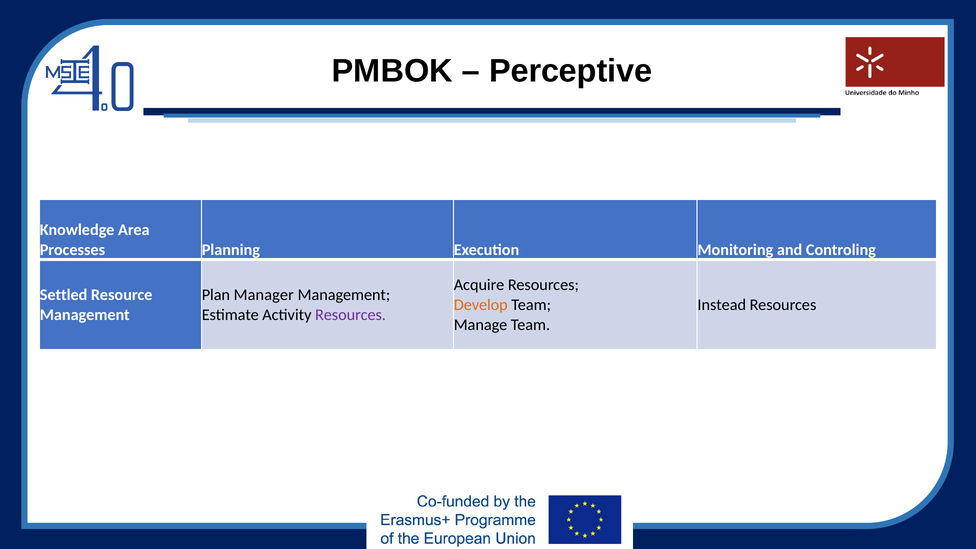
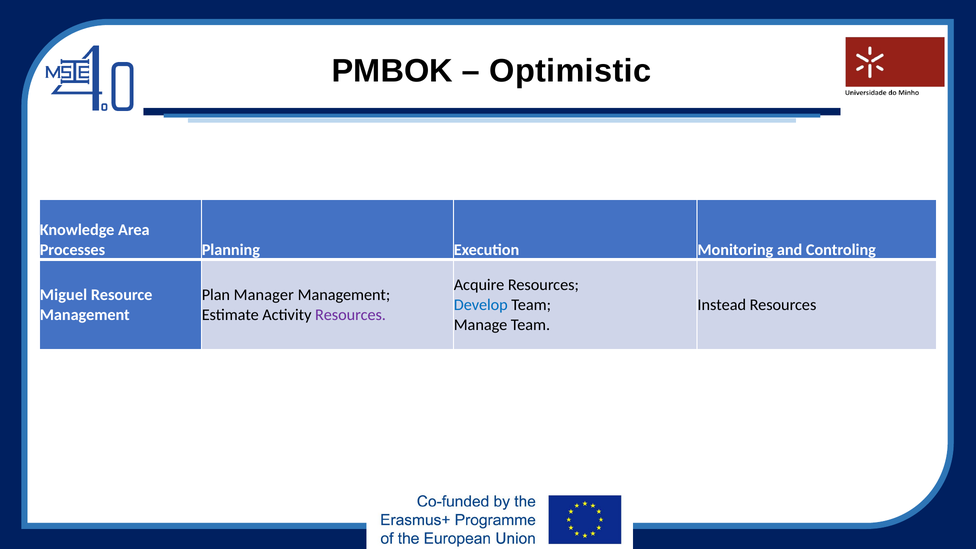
Perceptive: Perceptive -> Optimistic (570, 71)
Settled: Settled -> Miguel (64, 295)
Develop colour: orange -> blue (481, 305)
